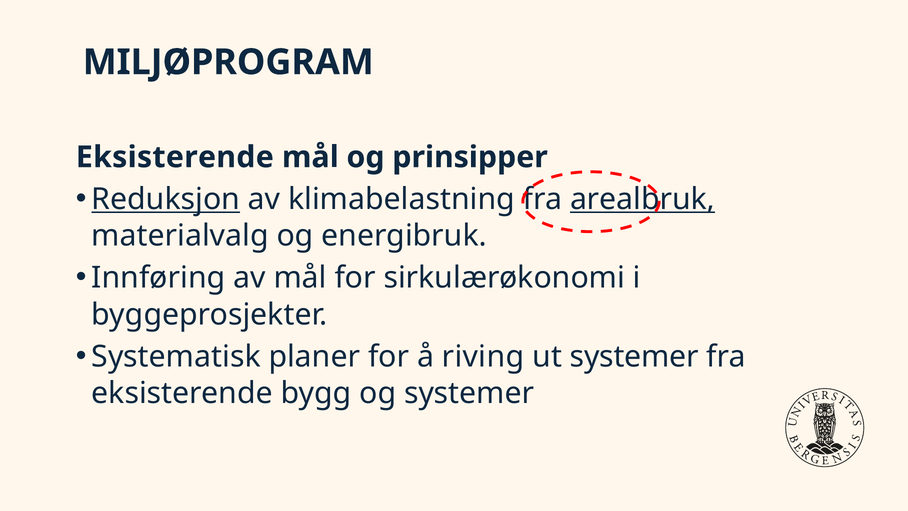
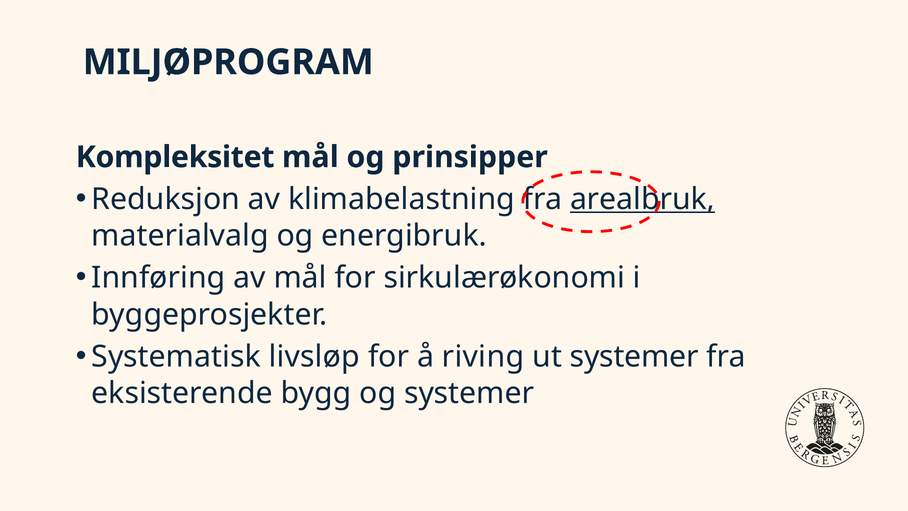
Eksisterende: Eksisterende -> Kompleksitet (175, 157)
Reduksjon underline: present -> none (166, 199)
planer: planer -> livsløp (314, 357)
